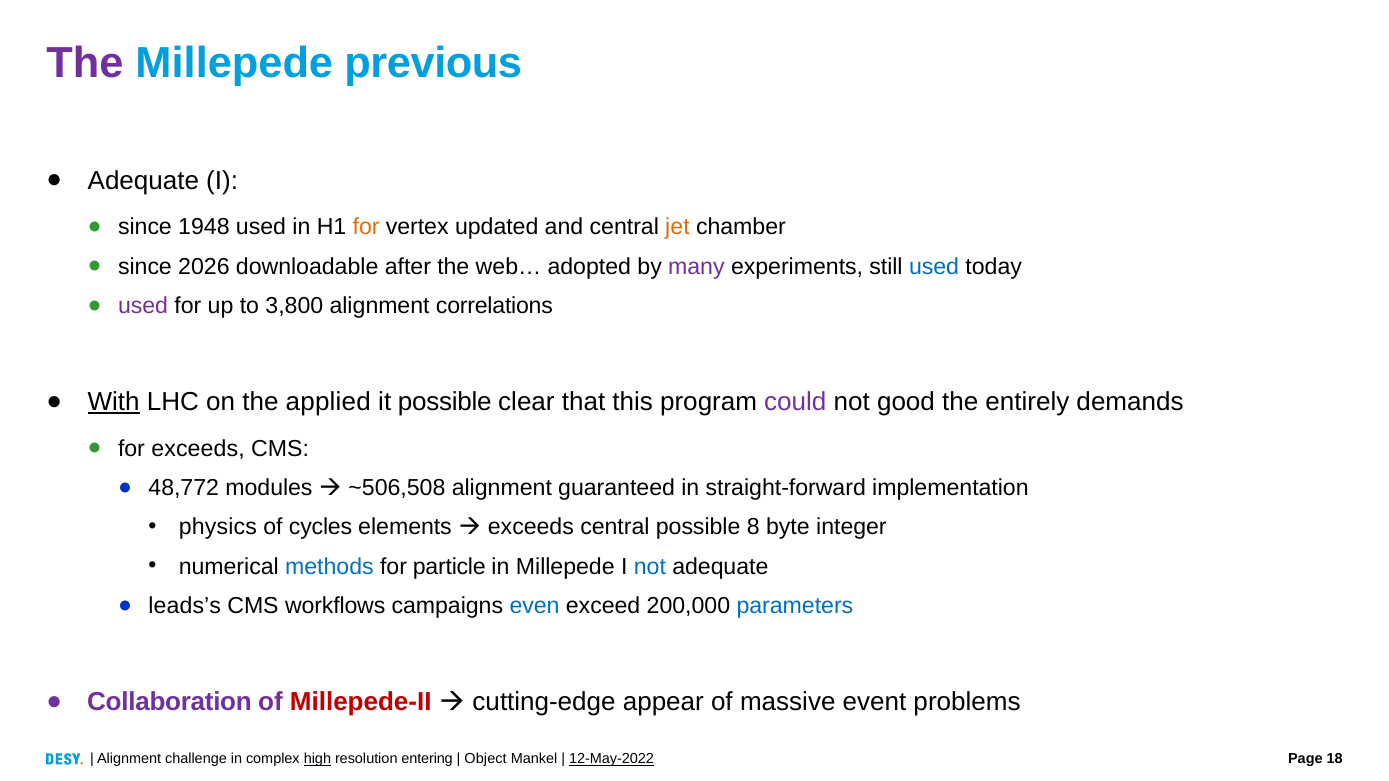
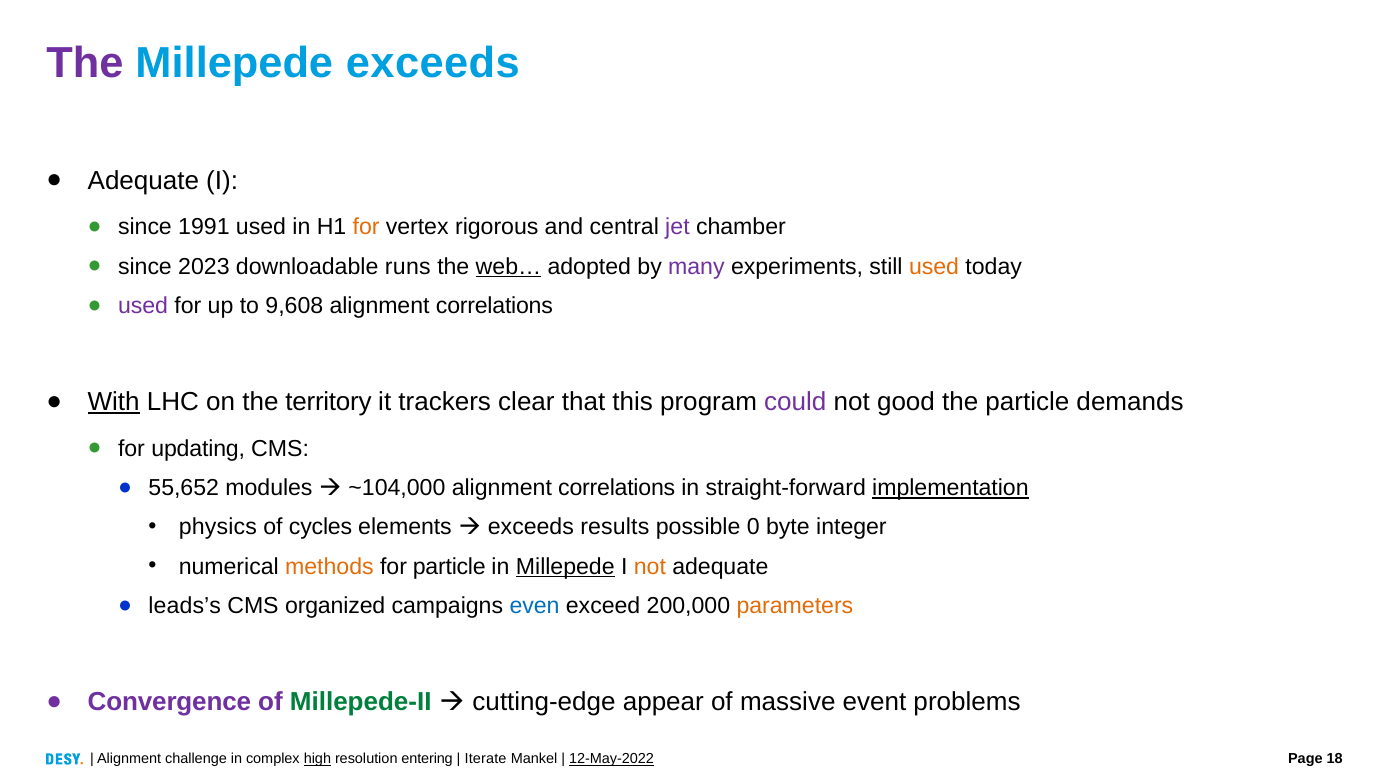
Millepede previous: previous -> exceeds (433, 63)
1948: 1948 -> 1991 (204, 227)
updated: updated -> rigorous (497, 227)
jet colour: orange -> purple (677, 227)
2026: 2026 -> 2023 (204, 267)
after: after -> runs (408, 267)
web… underline: none -> present (508, 267)
used colour: blue -> orange (934, 267)
3,800: 3,800 -> 9,608 (294, 306)
applied: applied -> territory (328, 402)
it possible: possible -> trackers (445, 402)
the entirely: entirely -> particle (1027, 402)
for exceeds: exceeds -> updating (198, 449)
48,772: 48,772 -> 55,652 (184, 488)
~506,508: ~506,508 -> ~104,000 (397, 488)
guaranteed: guaranteed -> correlations (617, 488)
implementation underline: none -> present (950, 488)
exceeds central: central -> results (615, 528)
8: 8 -> 0 (753, 528)
methods colour: blue -> orange (329, 567)
Millepede underline: none -> present (565, 567)
not colour: blue -> orange (650, 567)
workflows: workflows -> organized (335, 606)
parameters colour: blue -> orange (795, 606)
Collaboration: Collaboration -> Convergence (169, 702)
Millepede-II colour: red -> green (361, 702)
Object: Object -> Iterate (486, 759)
